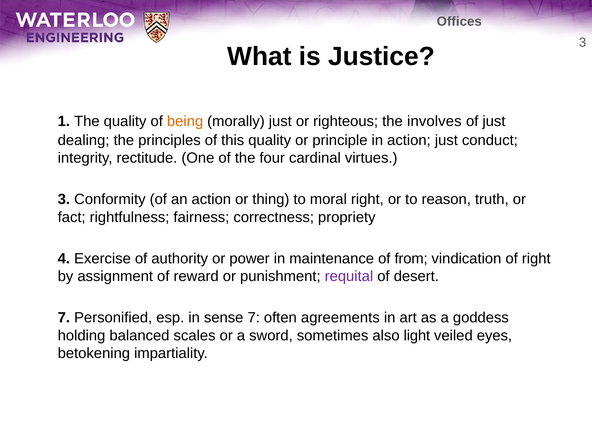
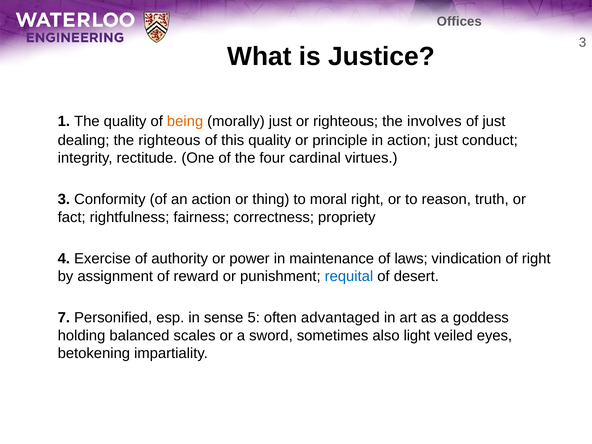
the principles: principles -> righteous (169, 140)
from: from -> laws (411, 259)
requital colour: purple -> blue (349, 276)
sense 7: 7 -> 5 (254, 318)
agreements: agreements -> advantaged (340, 318)
